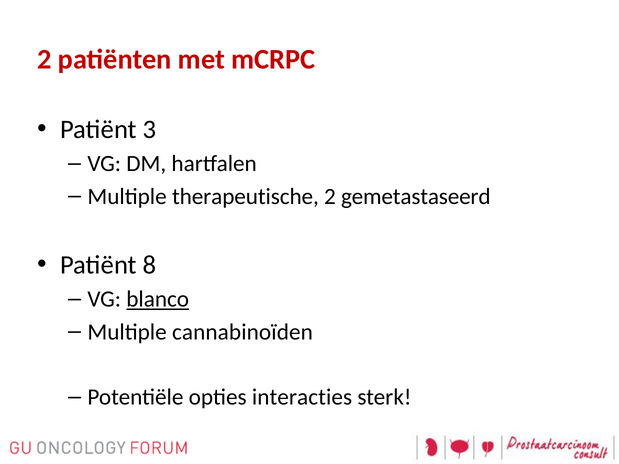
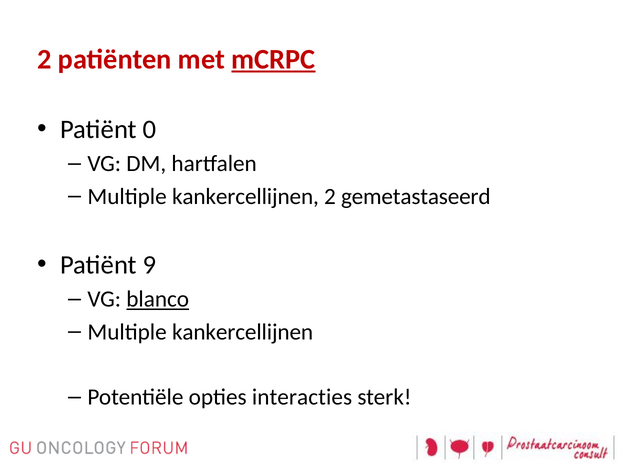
mCRPC underline: none -> present (273, 59)
3: 3 -> 0 (149, 129)
therapeutische: therapeutische -> kankercellijnen (245, 197)
8: 8 -> 9 (149, 265)
cannabinoïden: cannabinoïden -> kankercellijnen (243, 332)
